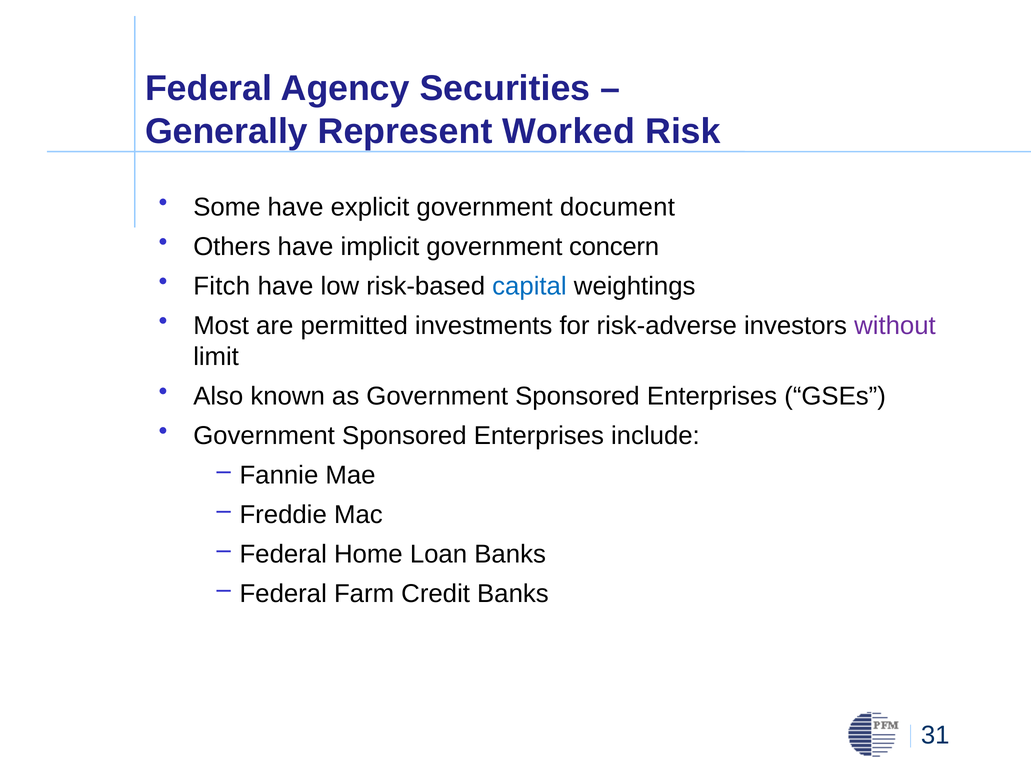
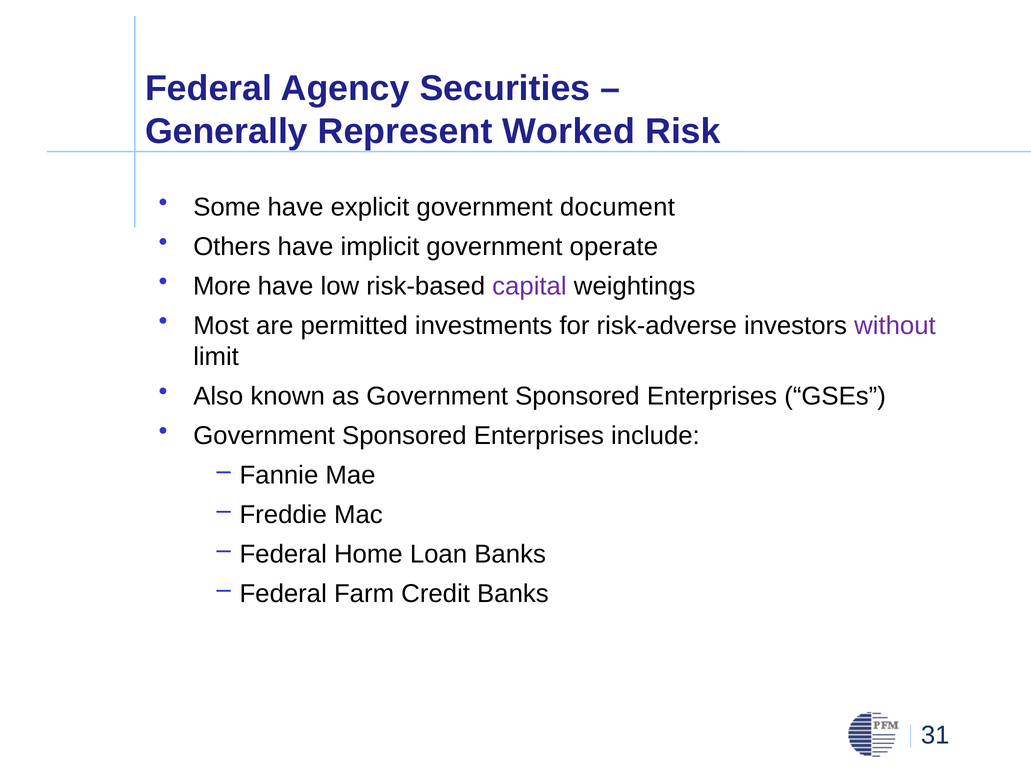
concern: concern -> operate (614, 247)
Fitch: Fitch -> More (222, 286)
capital colour: blue -> purple (529, 286)
